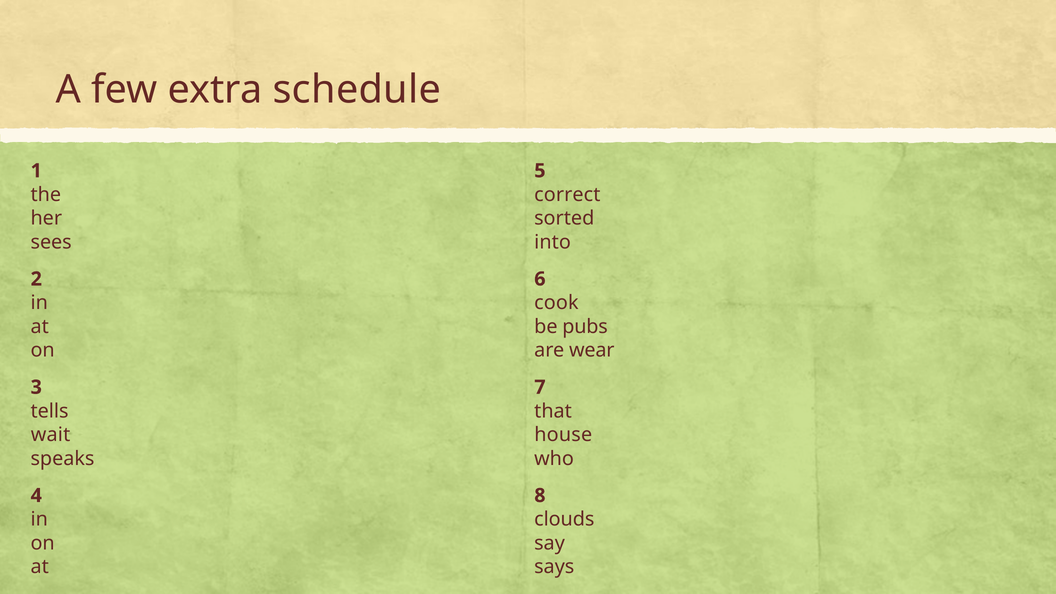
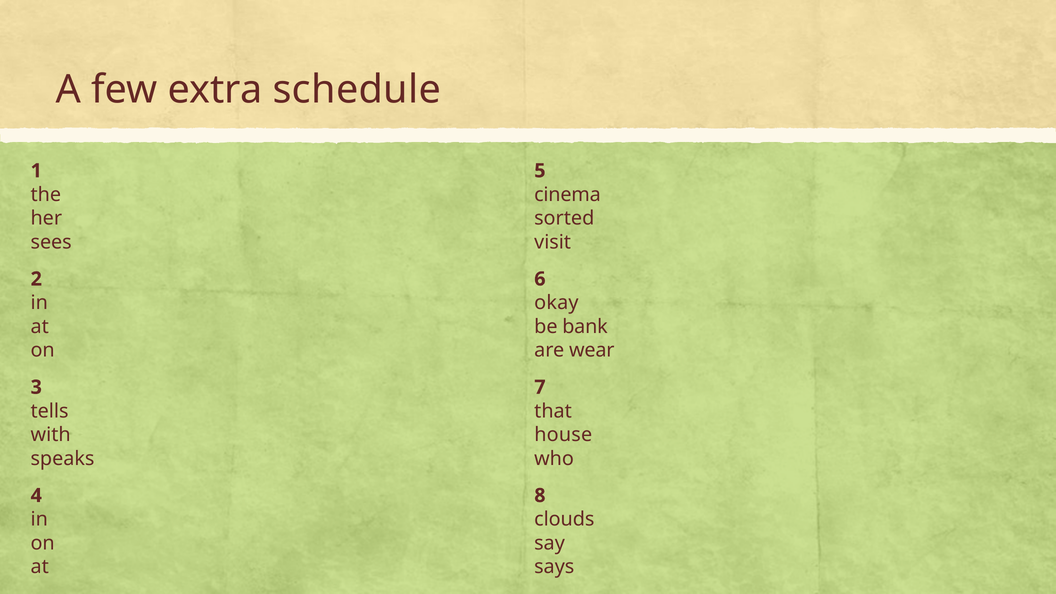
correct: correct -> cinema (567, 195)
into: into -> visit (553, 242)
cook: cook -> okay (556, 303)
pubs: pubs -> bank (585, 327)
wait: wait -> with (51, 435)
